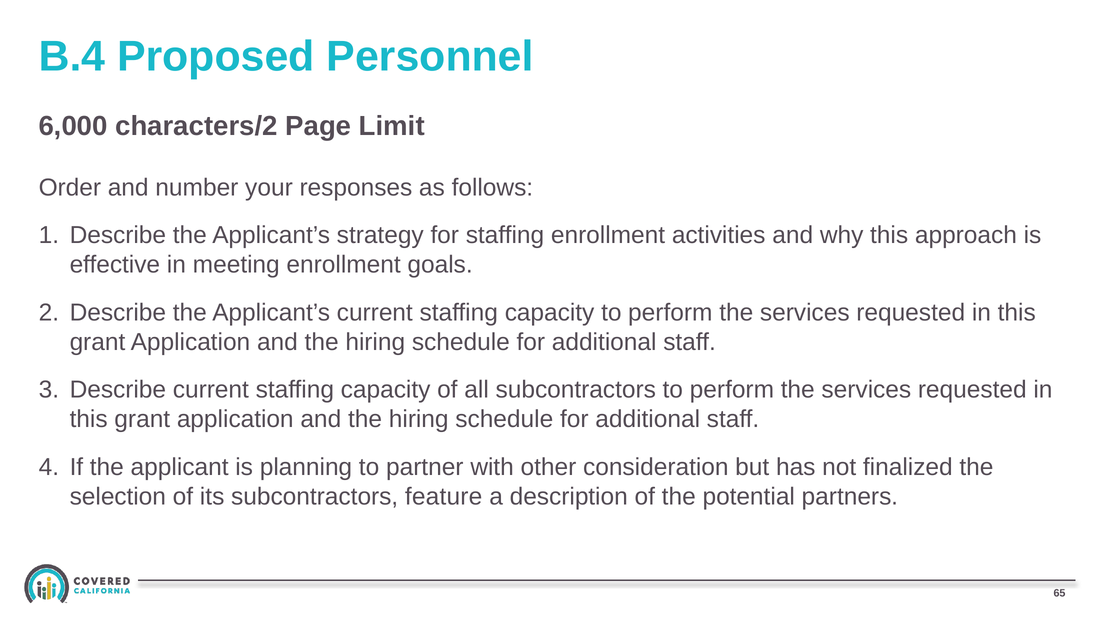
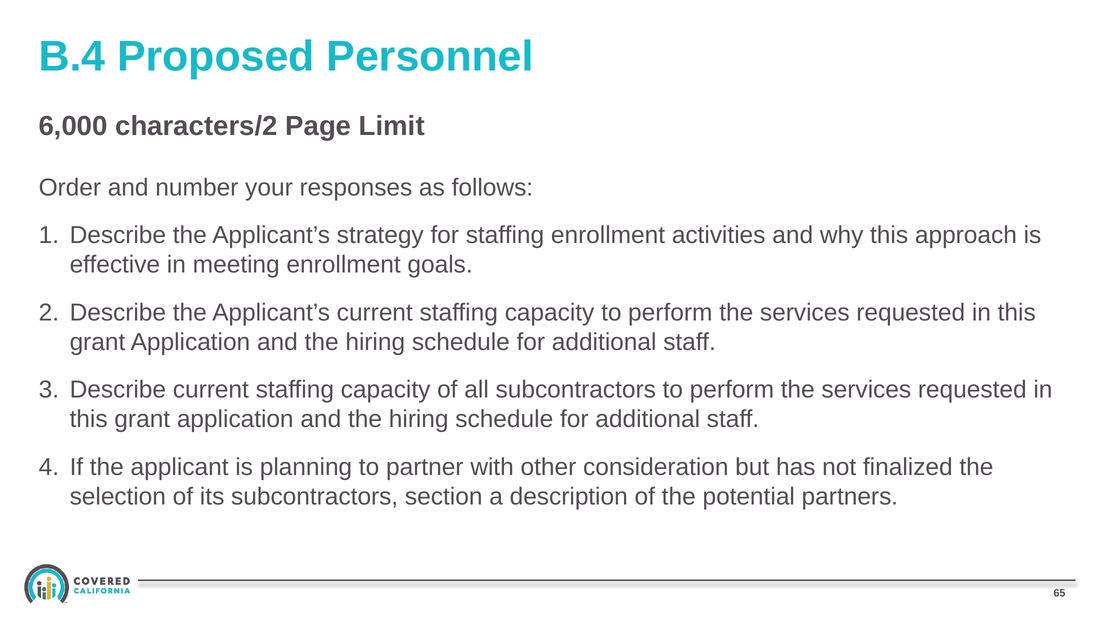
feature: feature -> section (444, 496)
